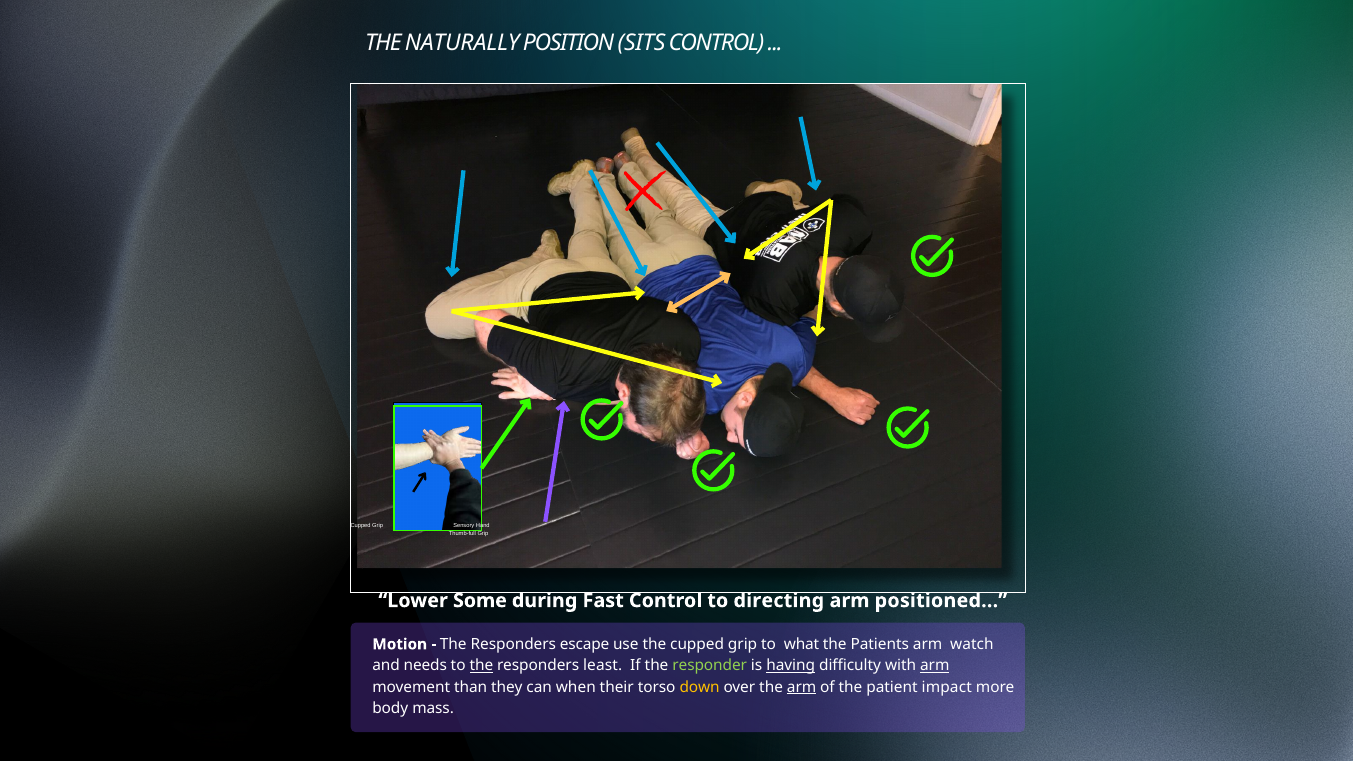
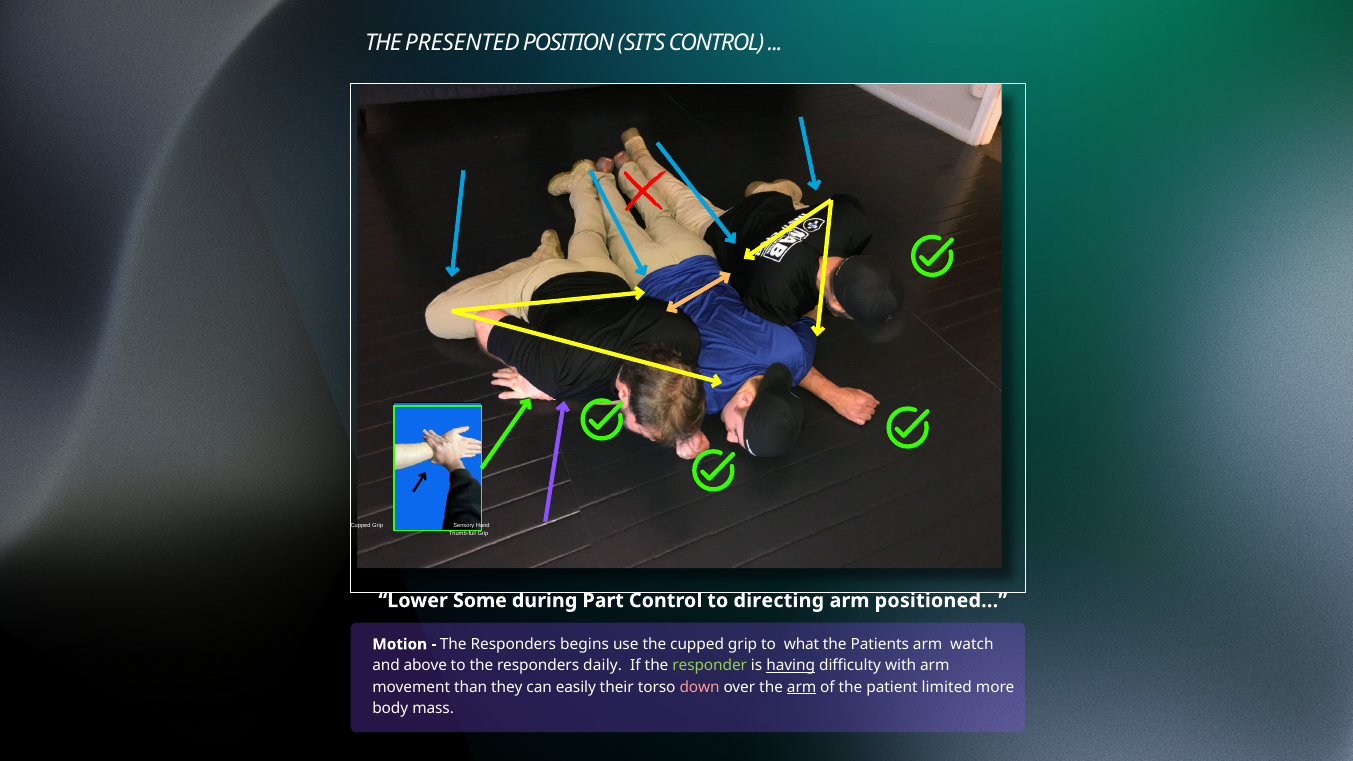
NATURALLY: NATURALLY -> PRESENTED (462, 43)
Fast: Fast -> Part (603, 601)
escape: escape -> begins (585, 644)
needs: needs -> above (425, 666)
the underline: present -> none (481, 666)
least: least -> daily (603, 666)
arm underline: present -> none (935, 666)
when: when -> easily (576, 687)
down colour: yellow -> pink (700, 687)
impact: impact -> limited (947, 687)
